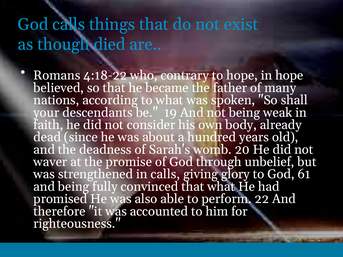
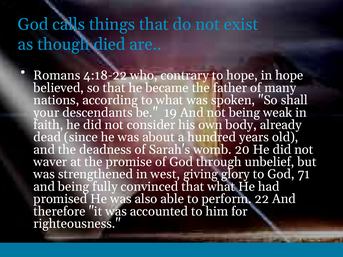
in calls: calls -> west (165, 174)
61: 61 -> 71 (304, 174)
